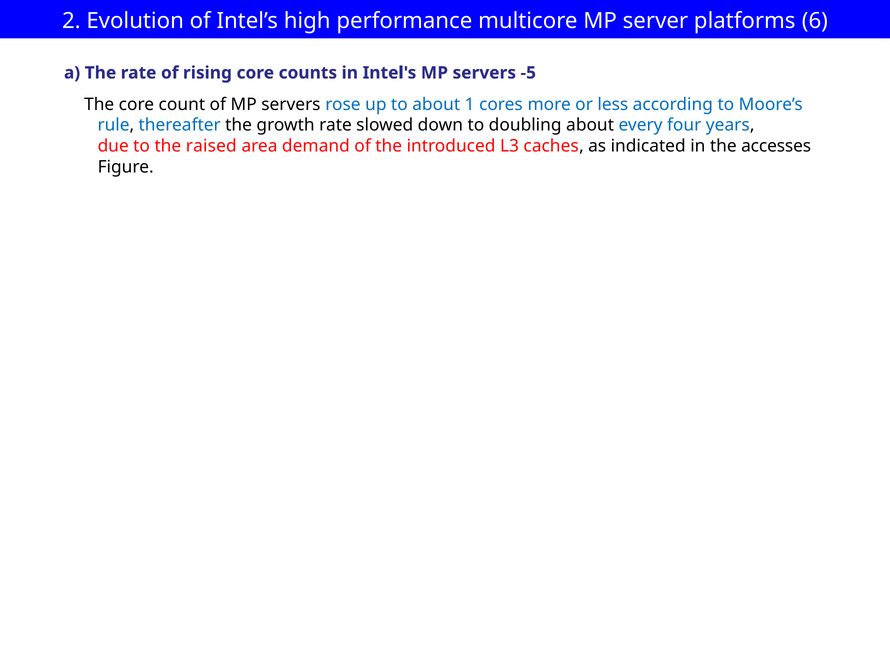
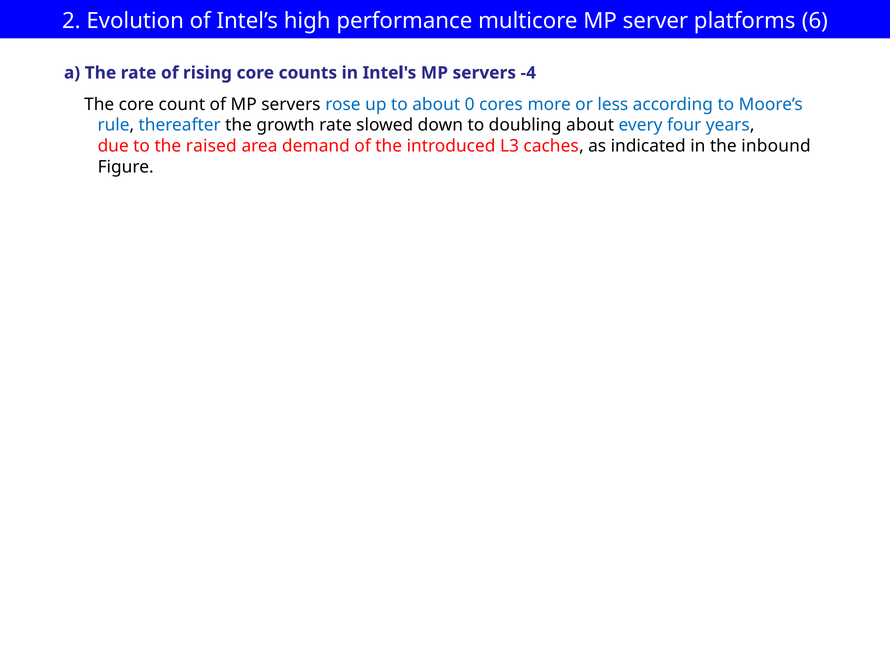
-5: -5 -> -4 (528, 73)
1: 1 -> 0 (470, 104)
accesses: accesses -> inbound (776, 146)
